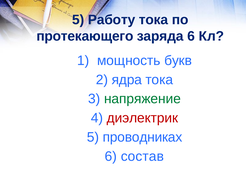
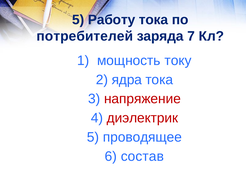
протекающего: протекающего -> потребителей (85, 36)
заряда 6: 6 -> 7 (191, 36)
букв: букв -> току (178, 60)
напряжение colour: green -> red (142, 99)
проводниках: проводниках -> проводящее (142, 137)
